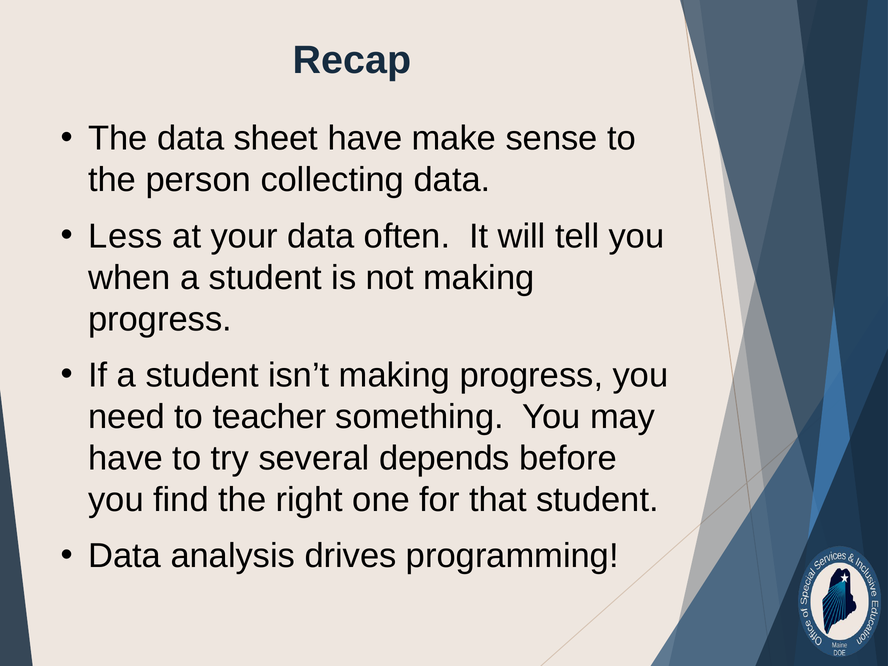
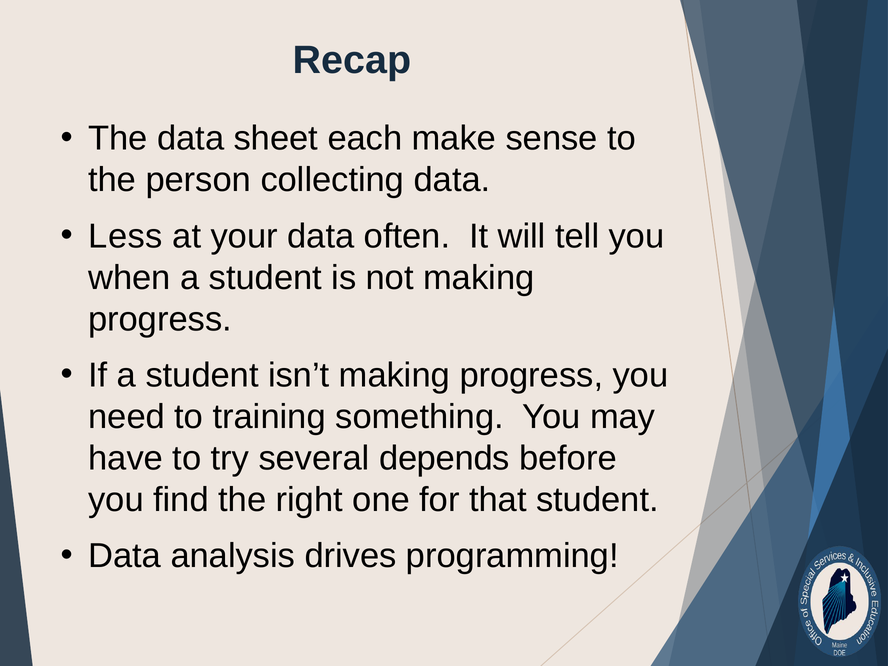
sheet have: have -> each (365, 139)
teacher: teacher -> training (269, 417)
